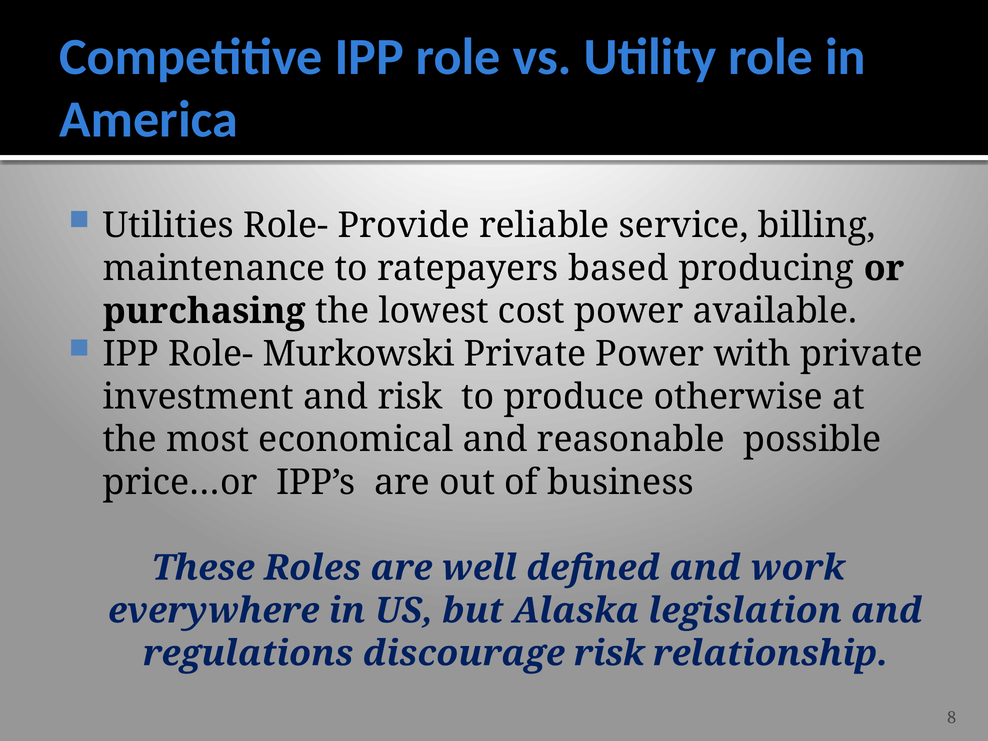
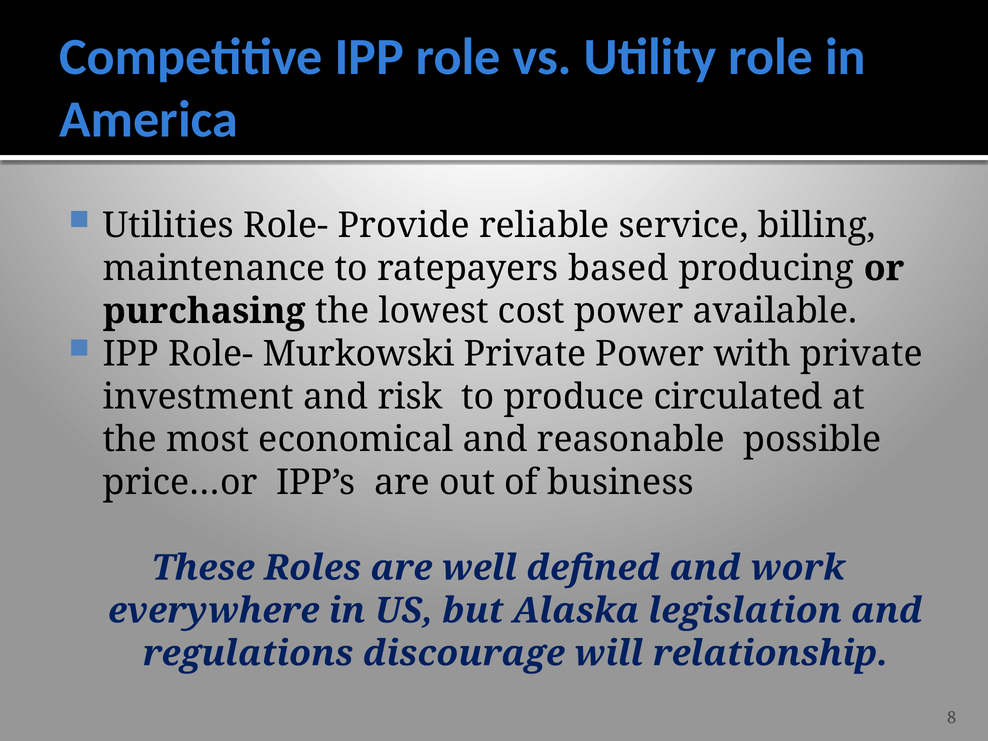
otherwise: otherwise -> circulated (738, 397)
discourage risk: risk -> will (609, 653)
